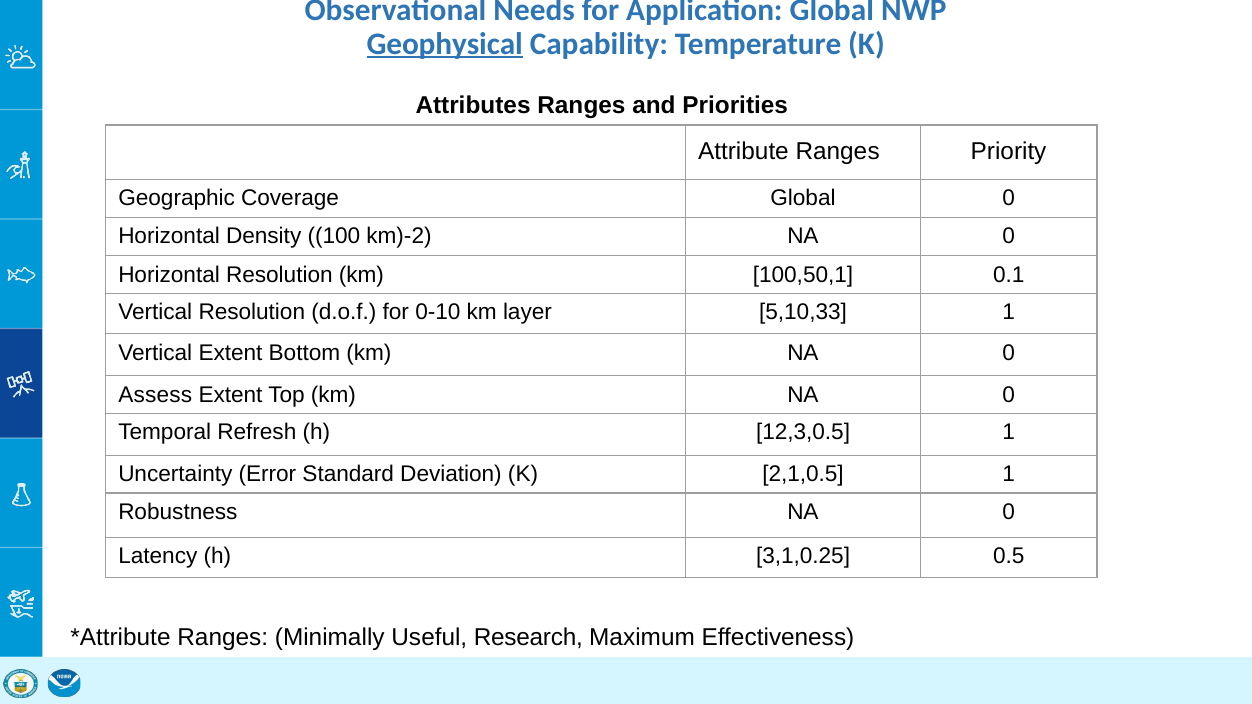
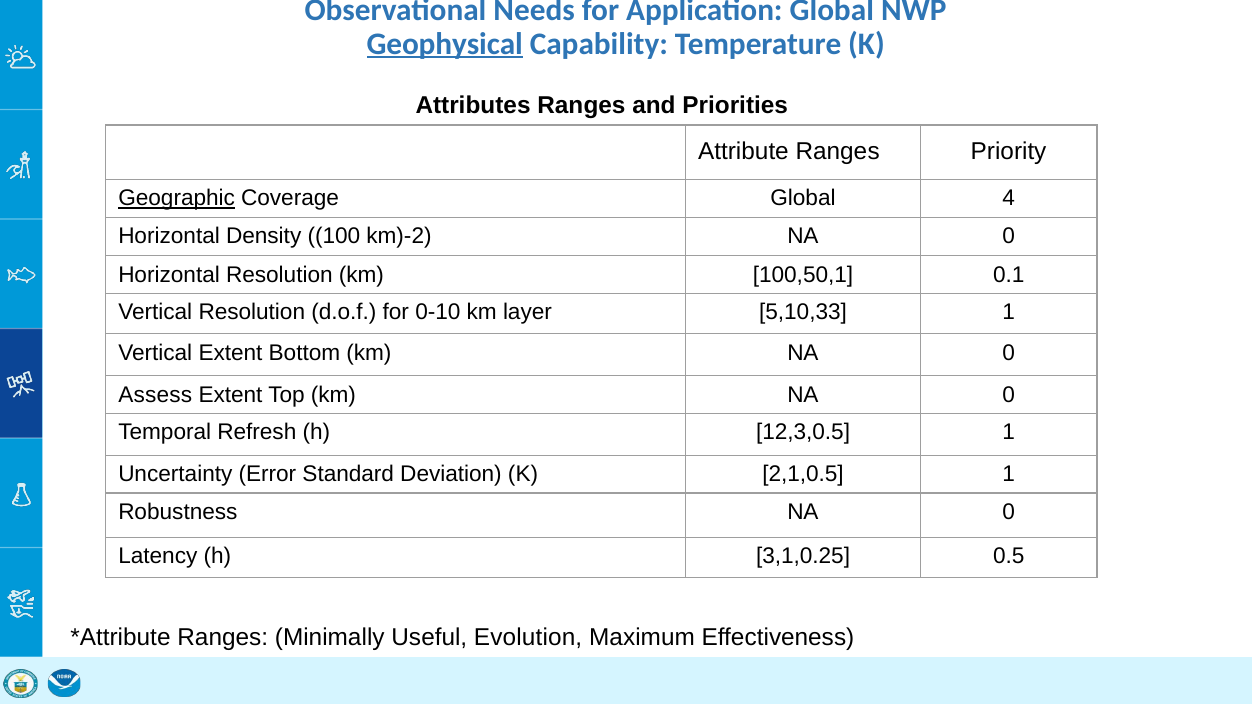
Geographic underline: none -> present (177, 198)
Global 0: 0 -> 4 (1009, 198)
Research: Research -> Evolution (528, 638)
